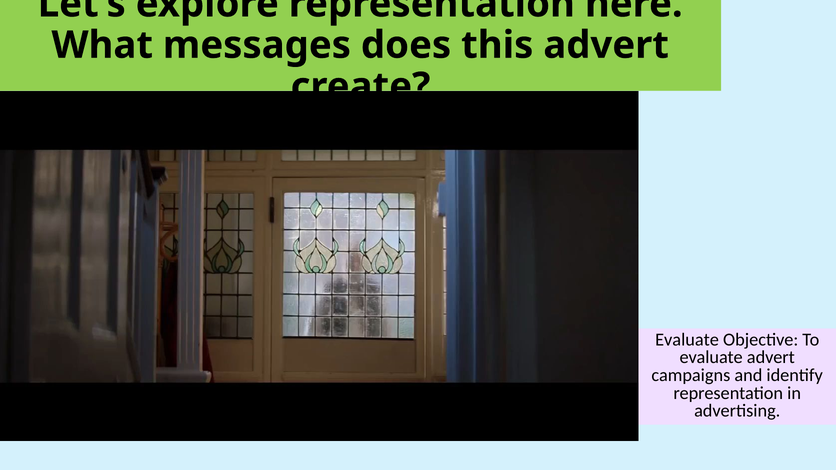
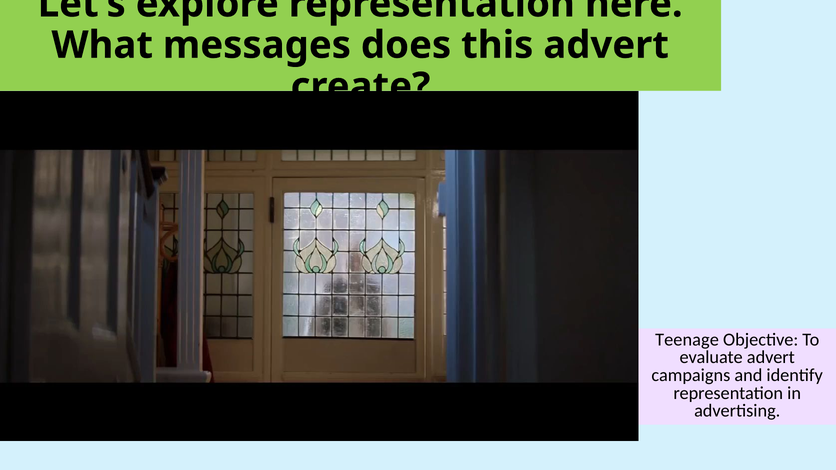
Evaluate: Evaluate -> Teenage (687, 340)
